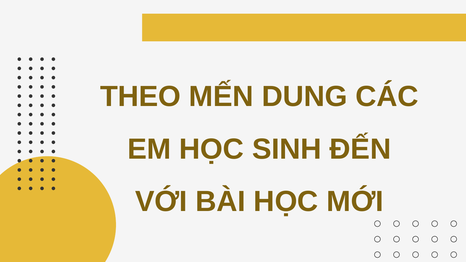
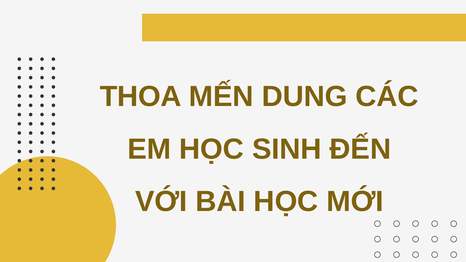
THEO: THEO -> THOA (141, 97)
